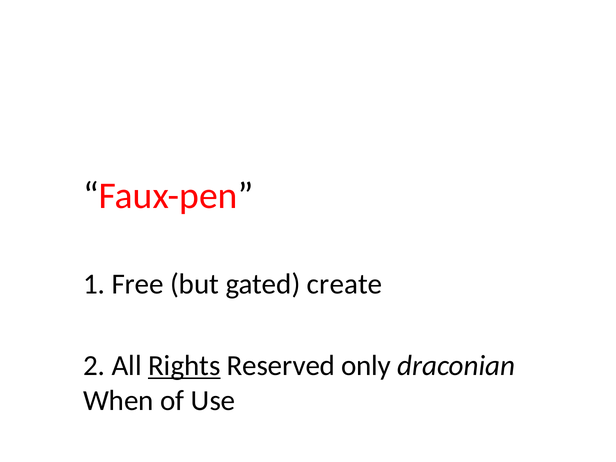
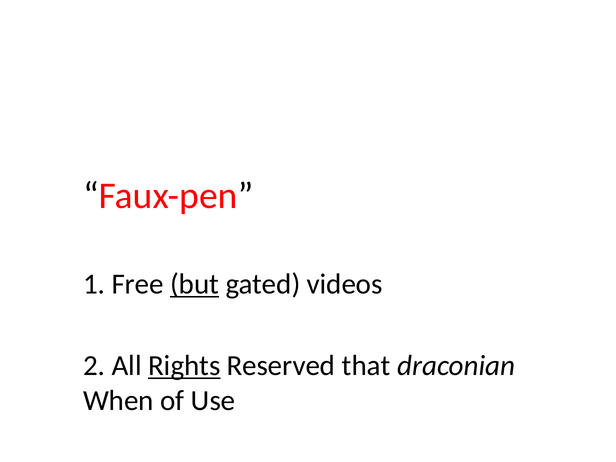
but underline: none -> present (195, 284)
create: create -> videos (345, 284)
only: only -> that (366, 366)
